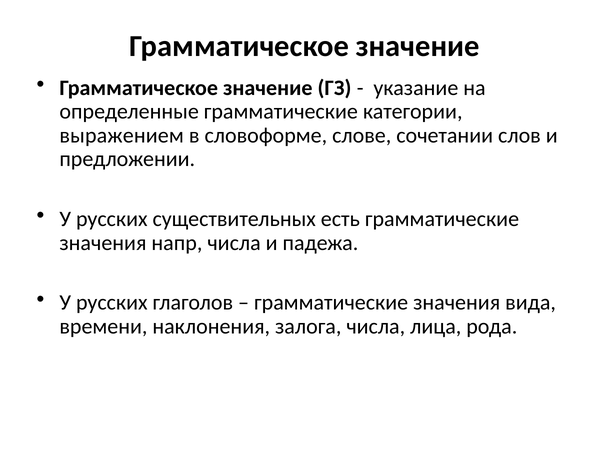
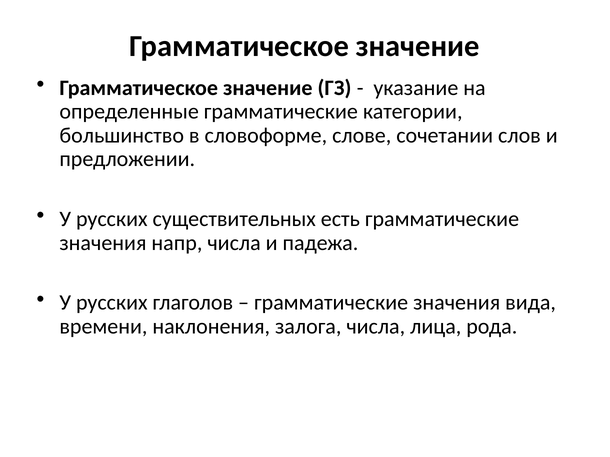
выражением: выражением -> большинство (122, 136)
